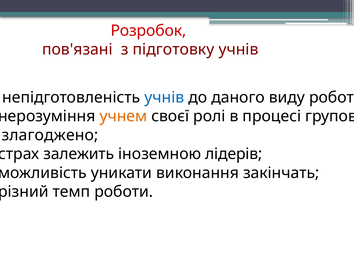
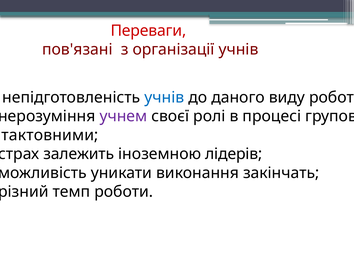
Розробок: Розробок -> Переваги (148, 31)
підготовку: підготовку -> організації (174, 50)
учнем colour: orange -> purple (123, 117)
злагоджено: злагоджено -> тактовними (50, 135)
